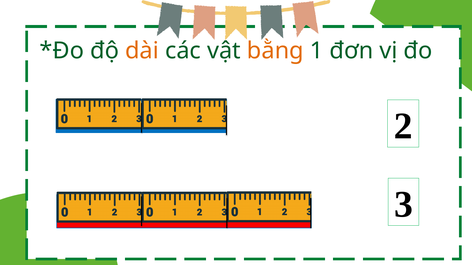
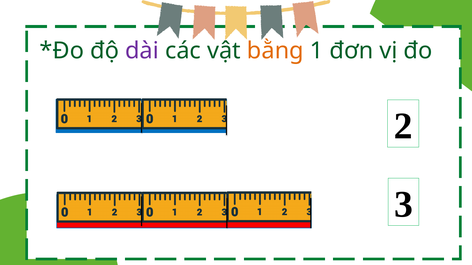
dài colour: orange -> purple (142, 51)
